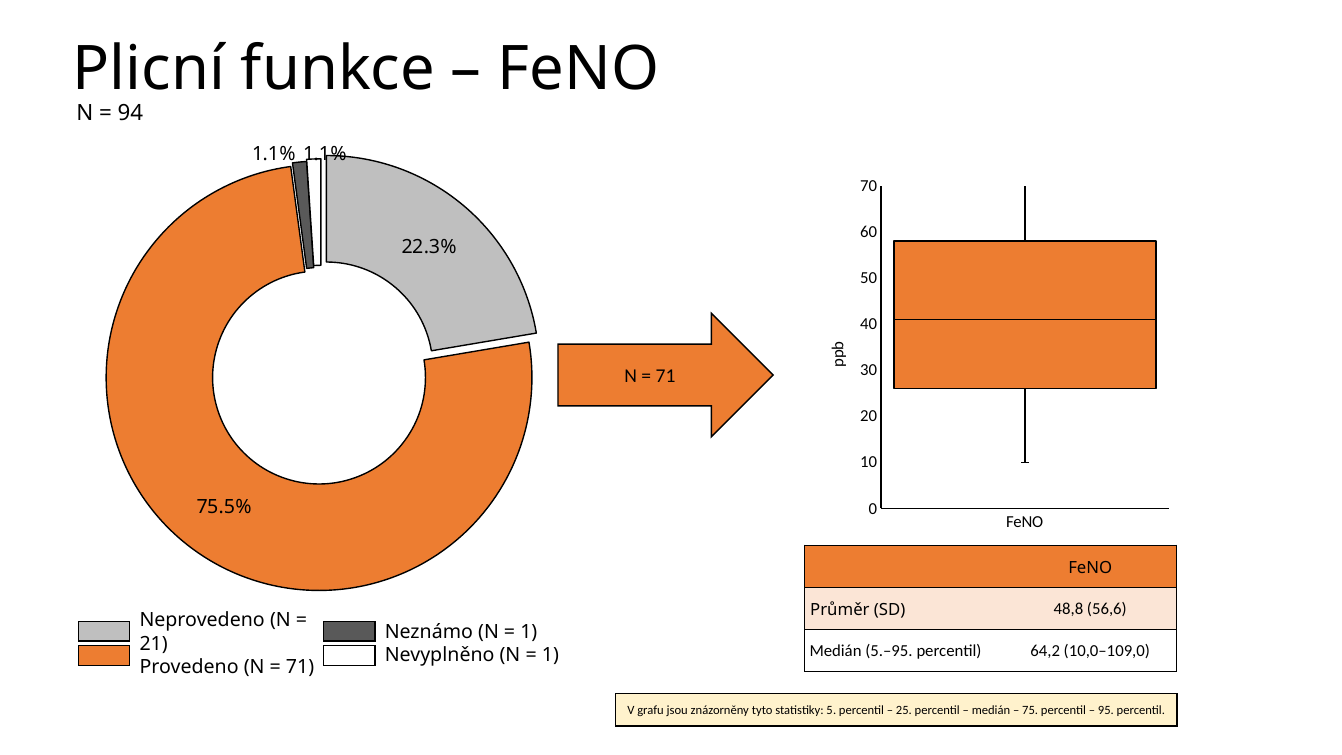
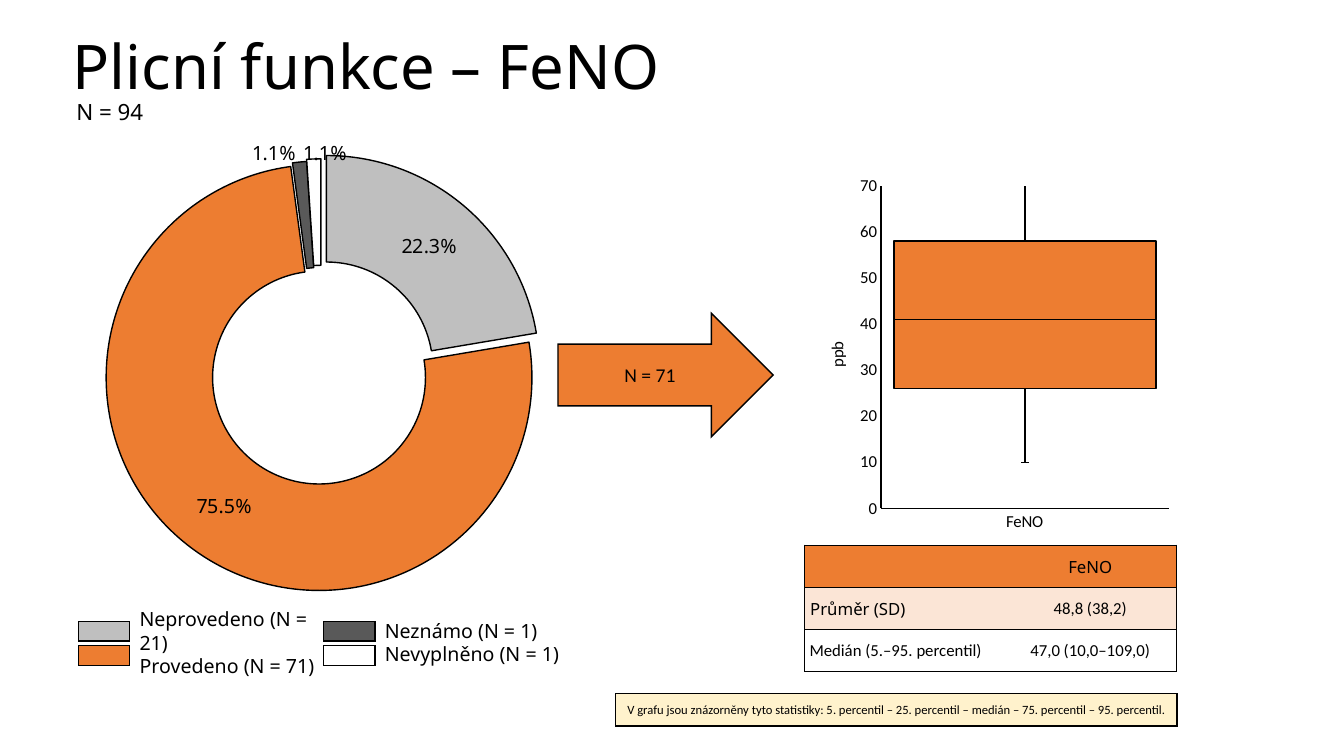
56,6: 56,6 -> 38,2 (1107, 609)
64,2: 64,2 -> 47,0 (1045, 651)
